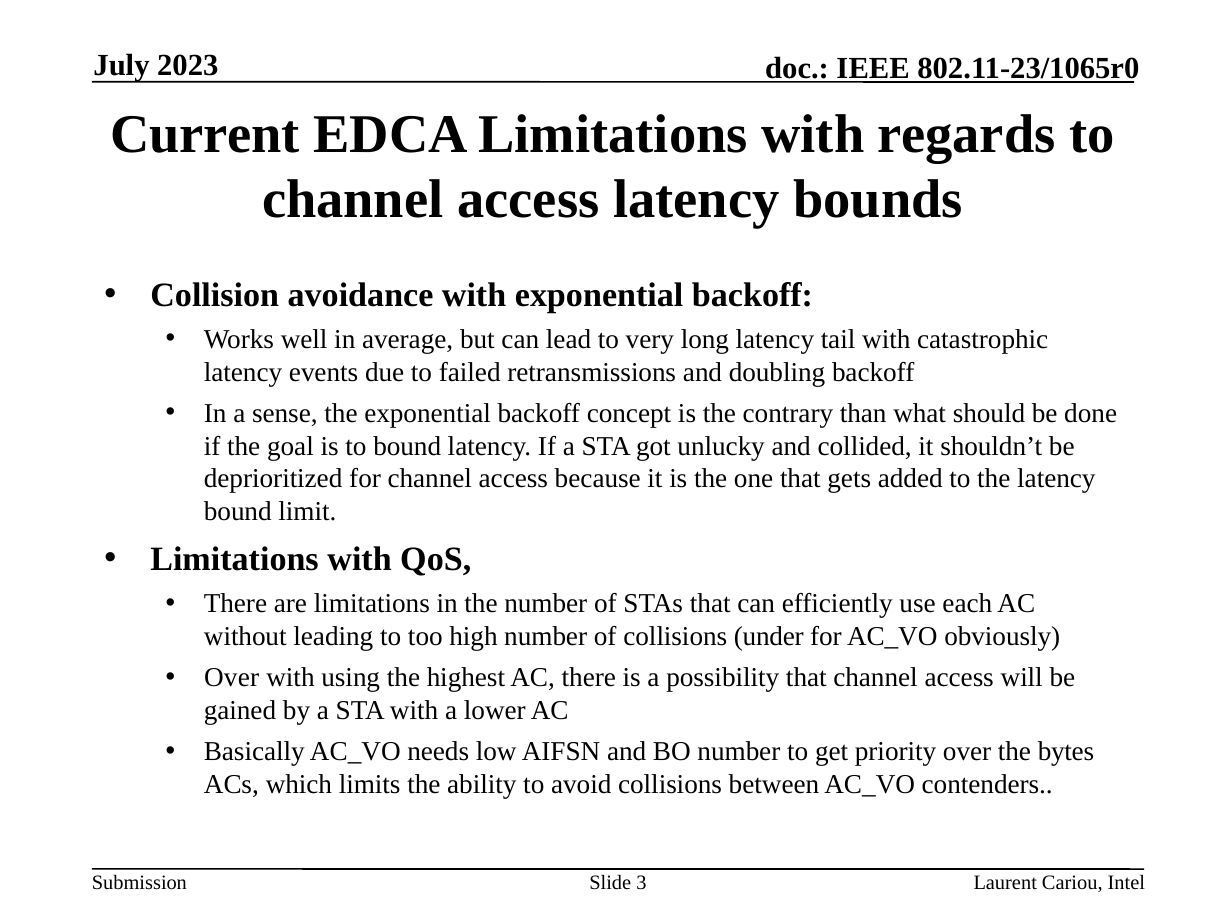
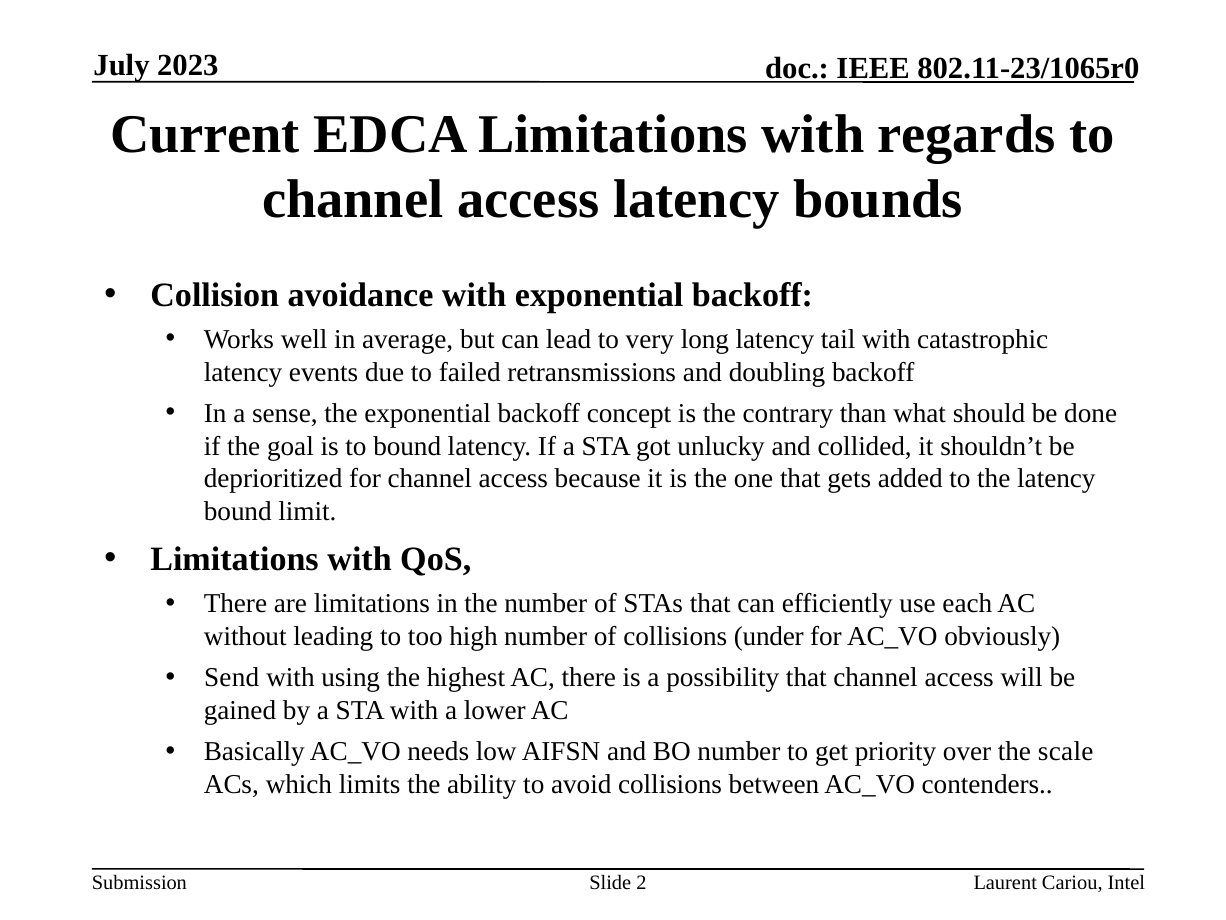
Over: Over -> Send (232, 677)
bytes: bytes -> scale (1066, 751)
3: 3 -> 2 (641, 882)
